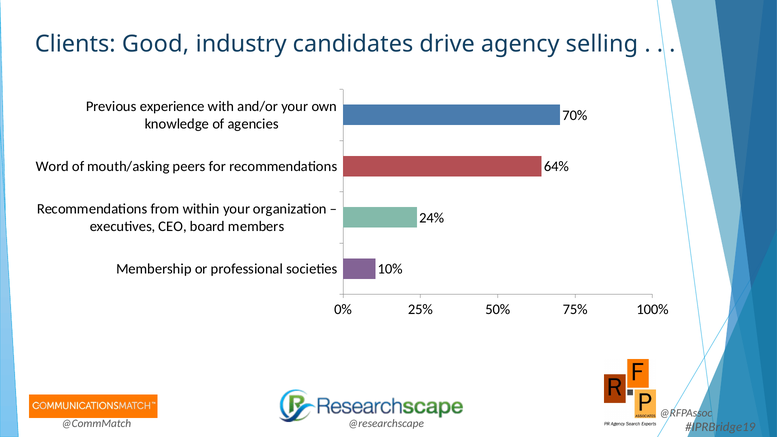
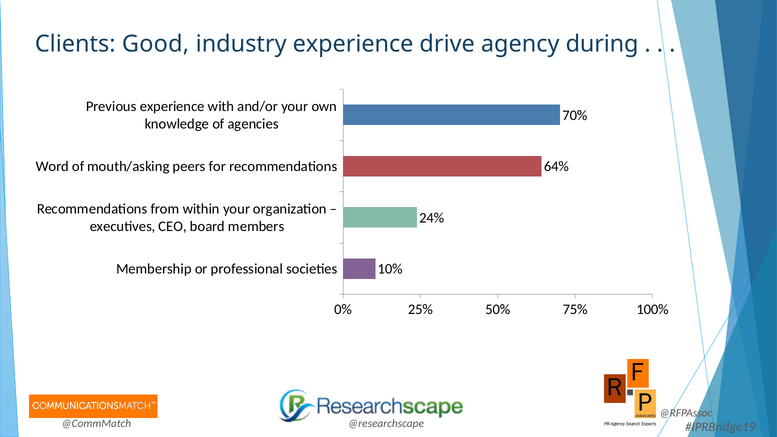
industry candidates: candidates -> experience (353, 44)
selling: selling -> during (602, 44)
